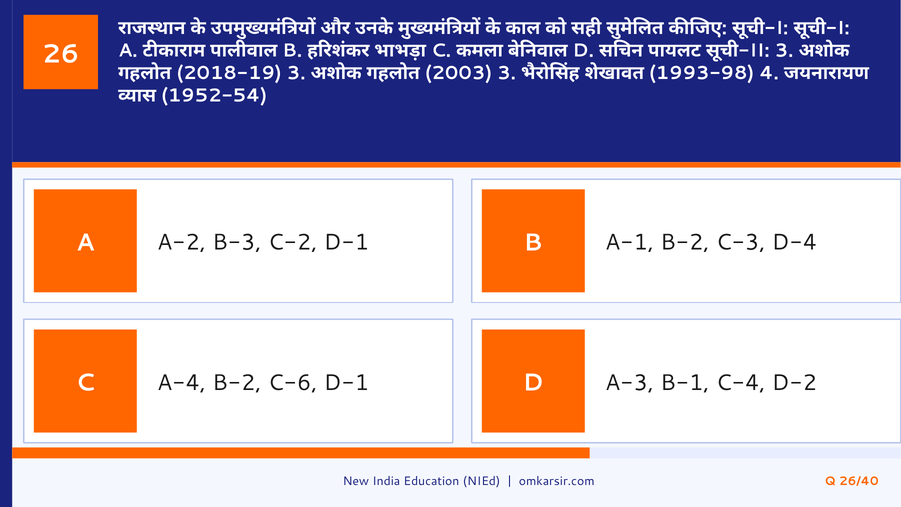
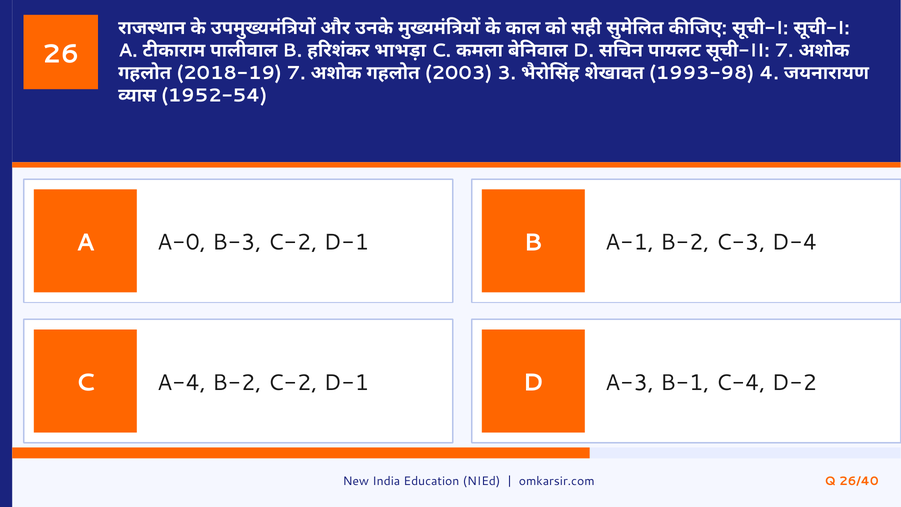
3: 3 -> 7 (784, 51)
2018-19 3: 3 -> 7 (296, 73)
A-2: A-2 -> A-0 (182, 242)
B-2 C-6: C-6 -> C-2 (293, 383)
